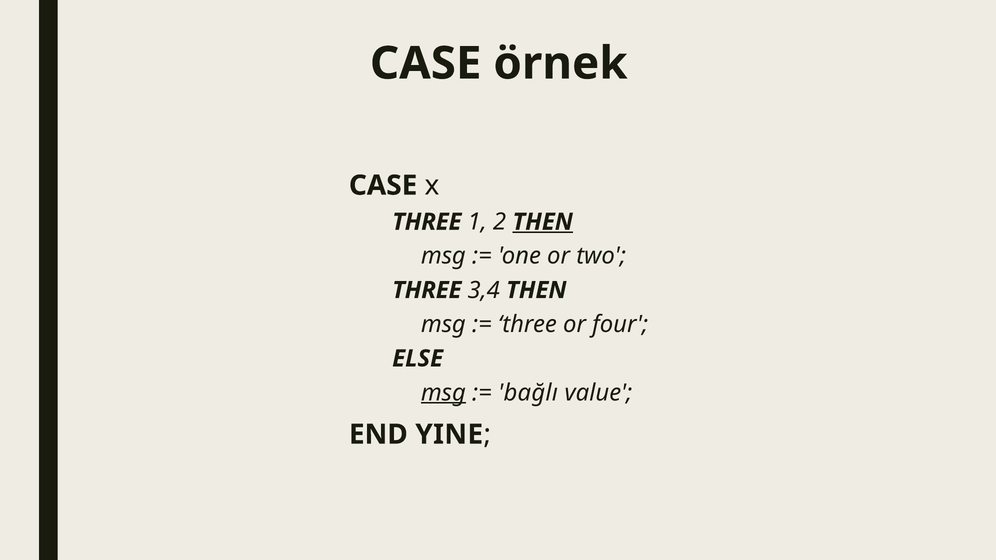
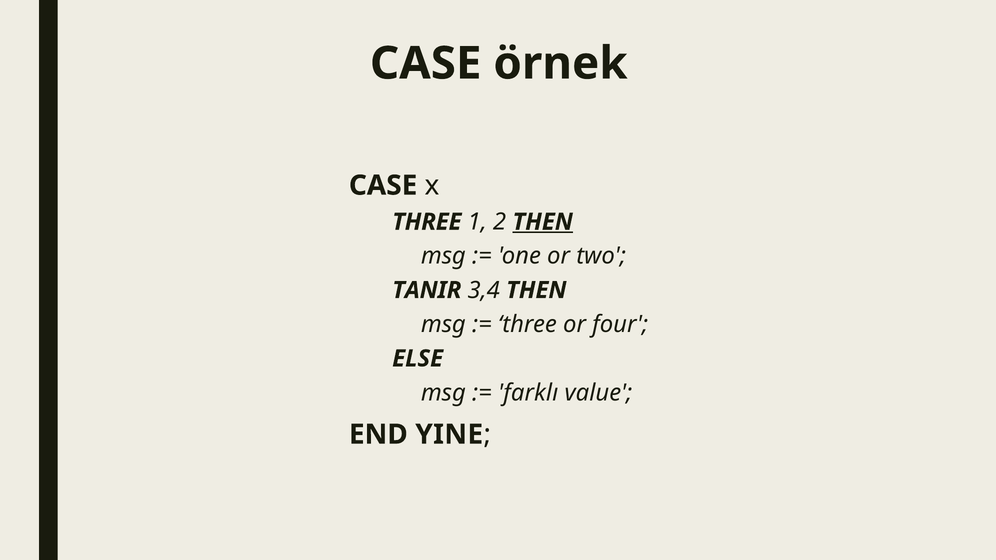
THREE: THREE -> TANIR (427, 290)
msg underline: present -> none (443, 393)
bağlı: bağlı -> farklı (528, 393)
